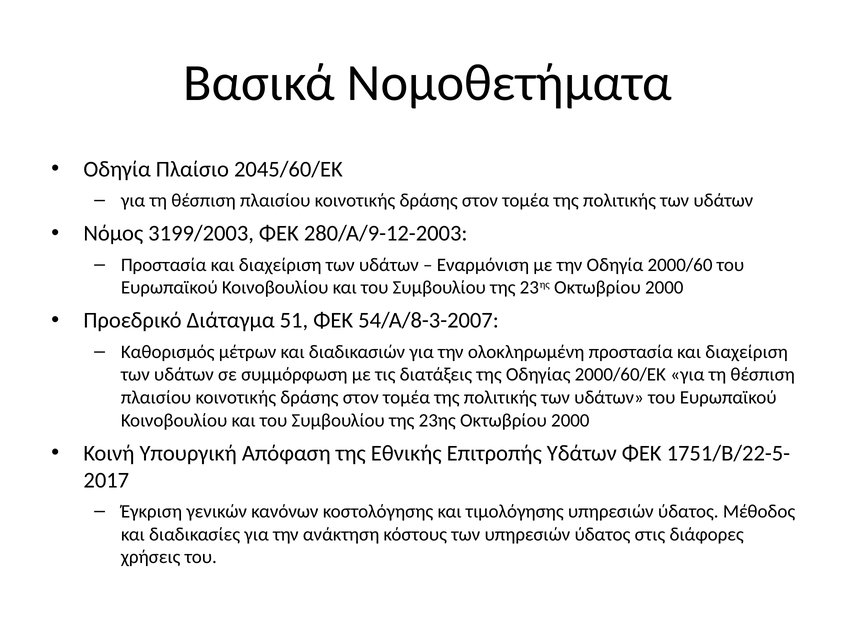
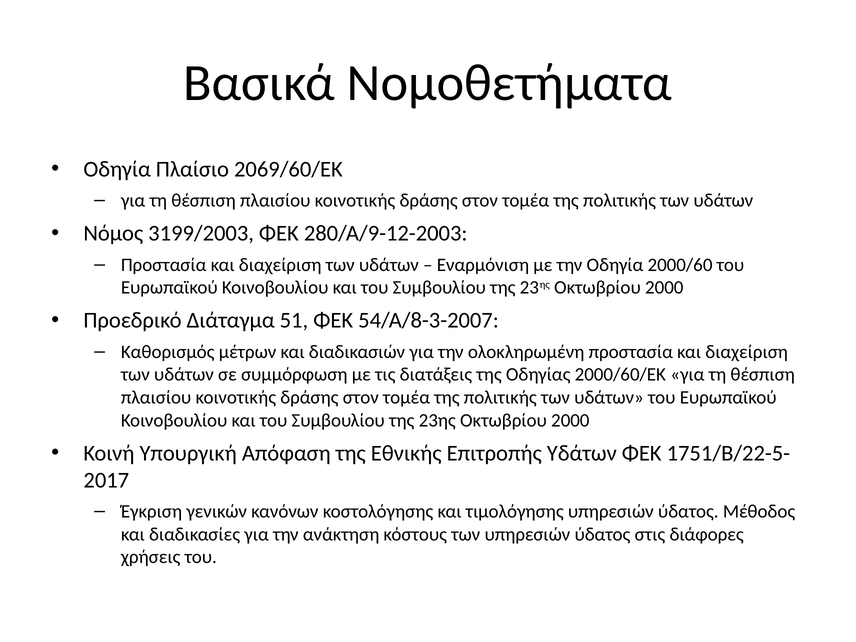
2045/60/ΕΚ: 2045/60/ΕΚ -> 2069/60/ΕΚ (288, 169)
